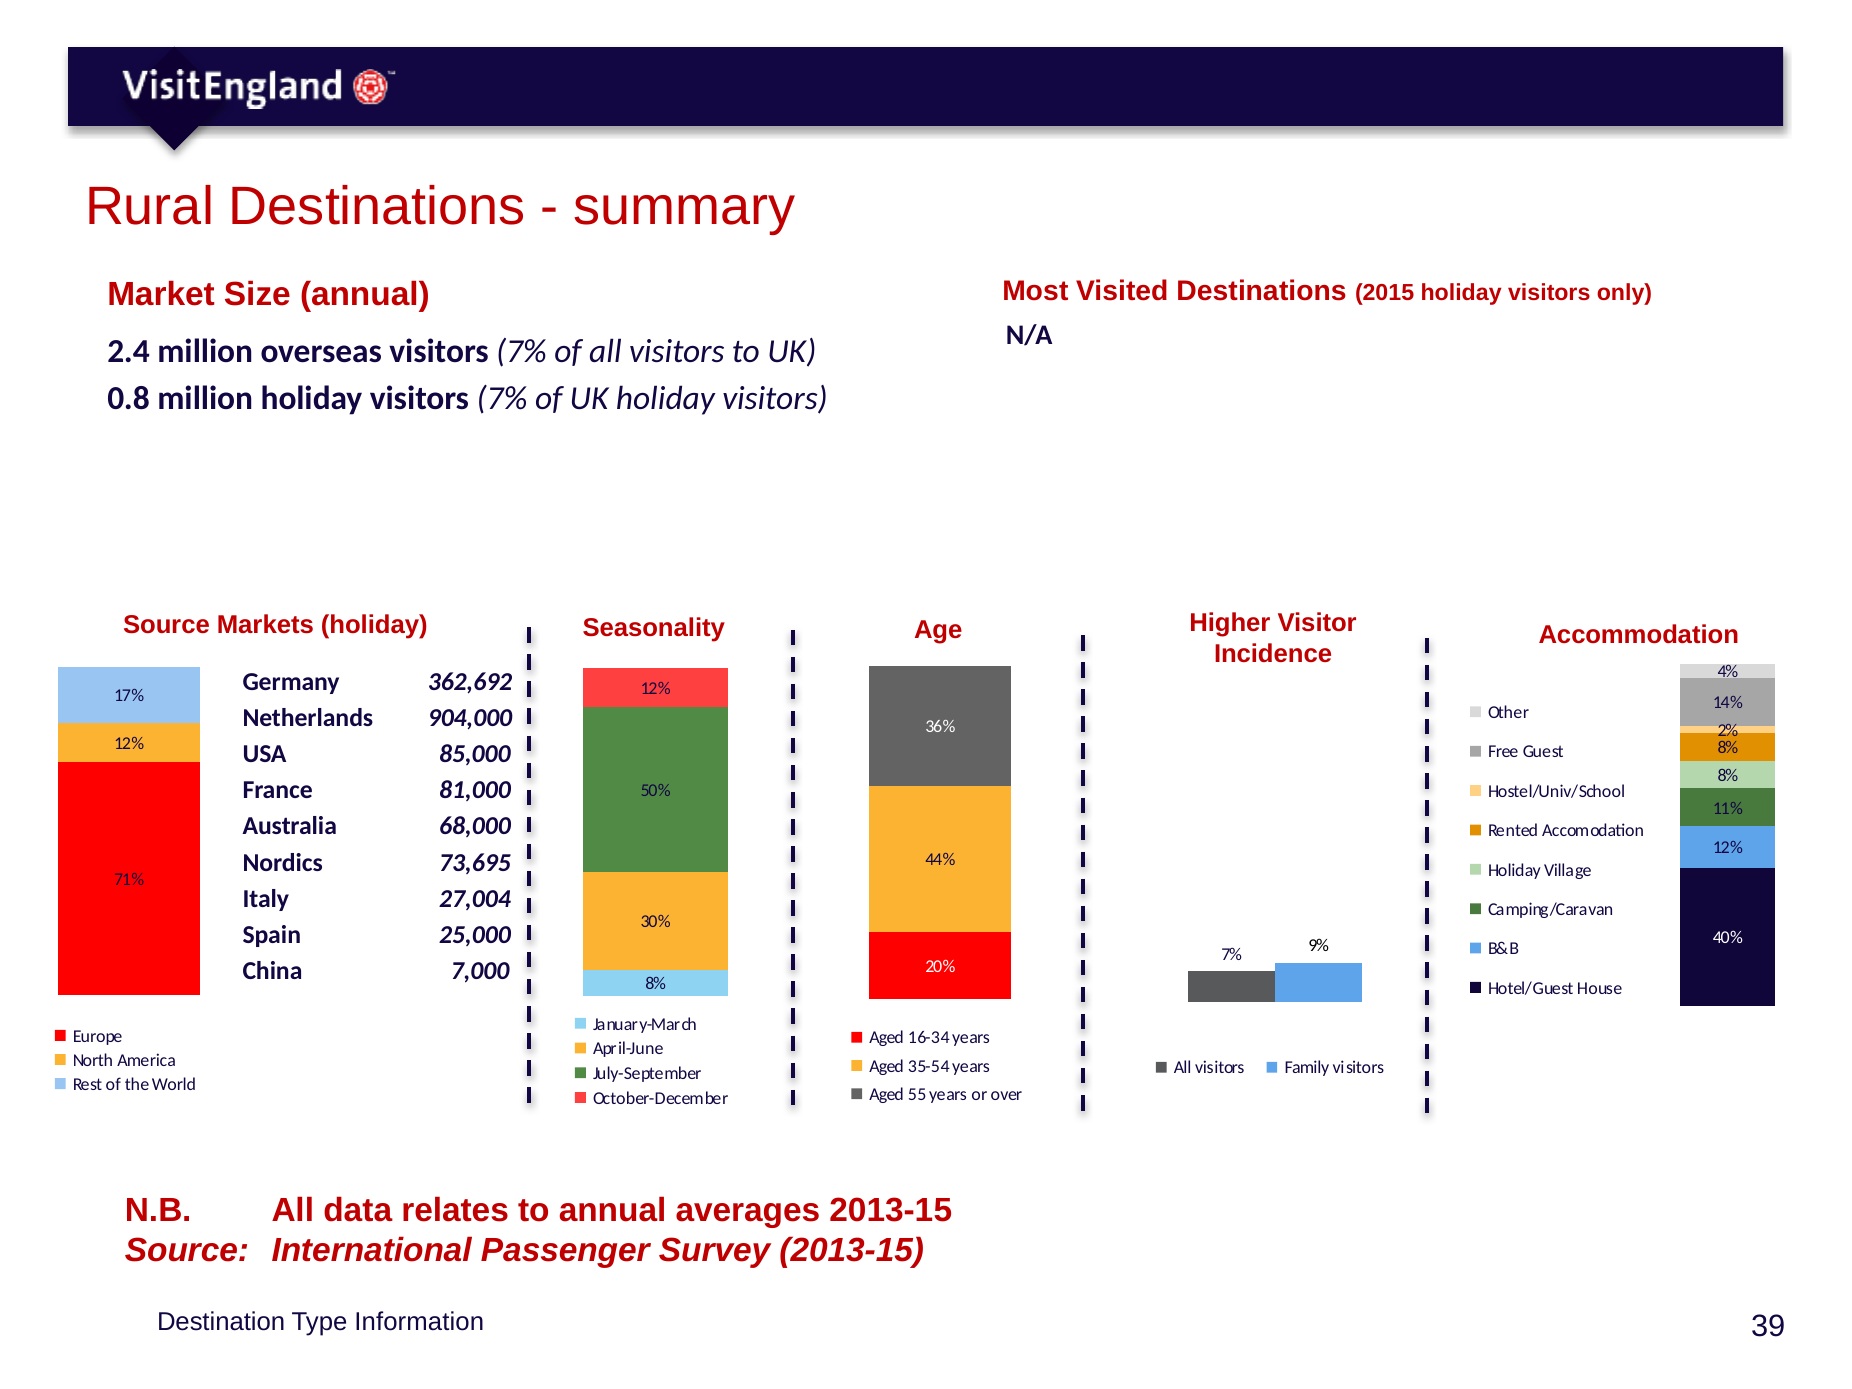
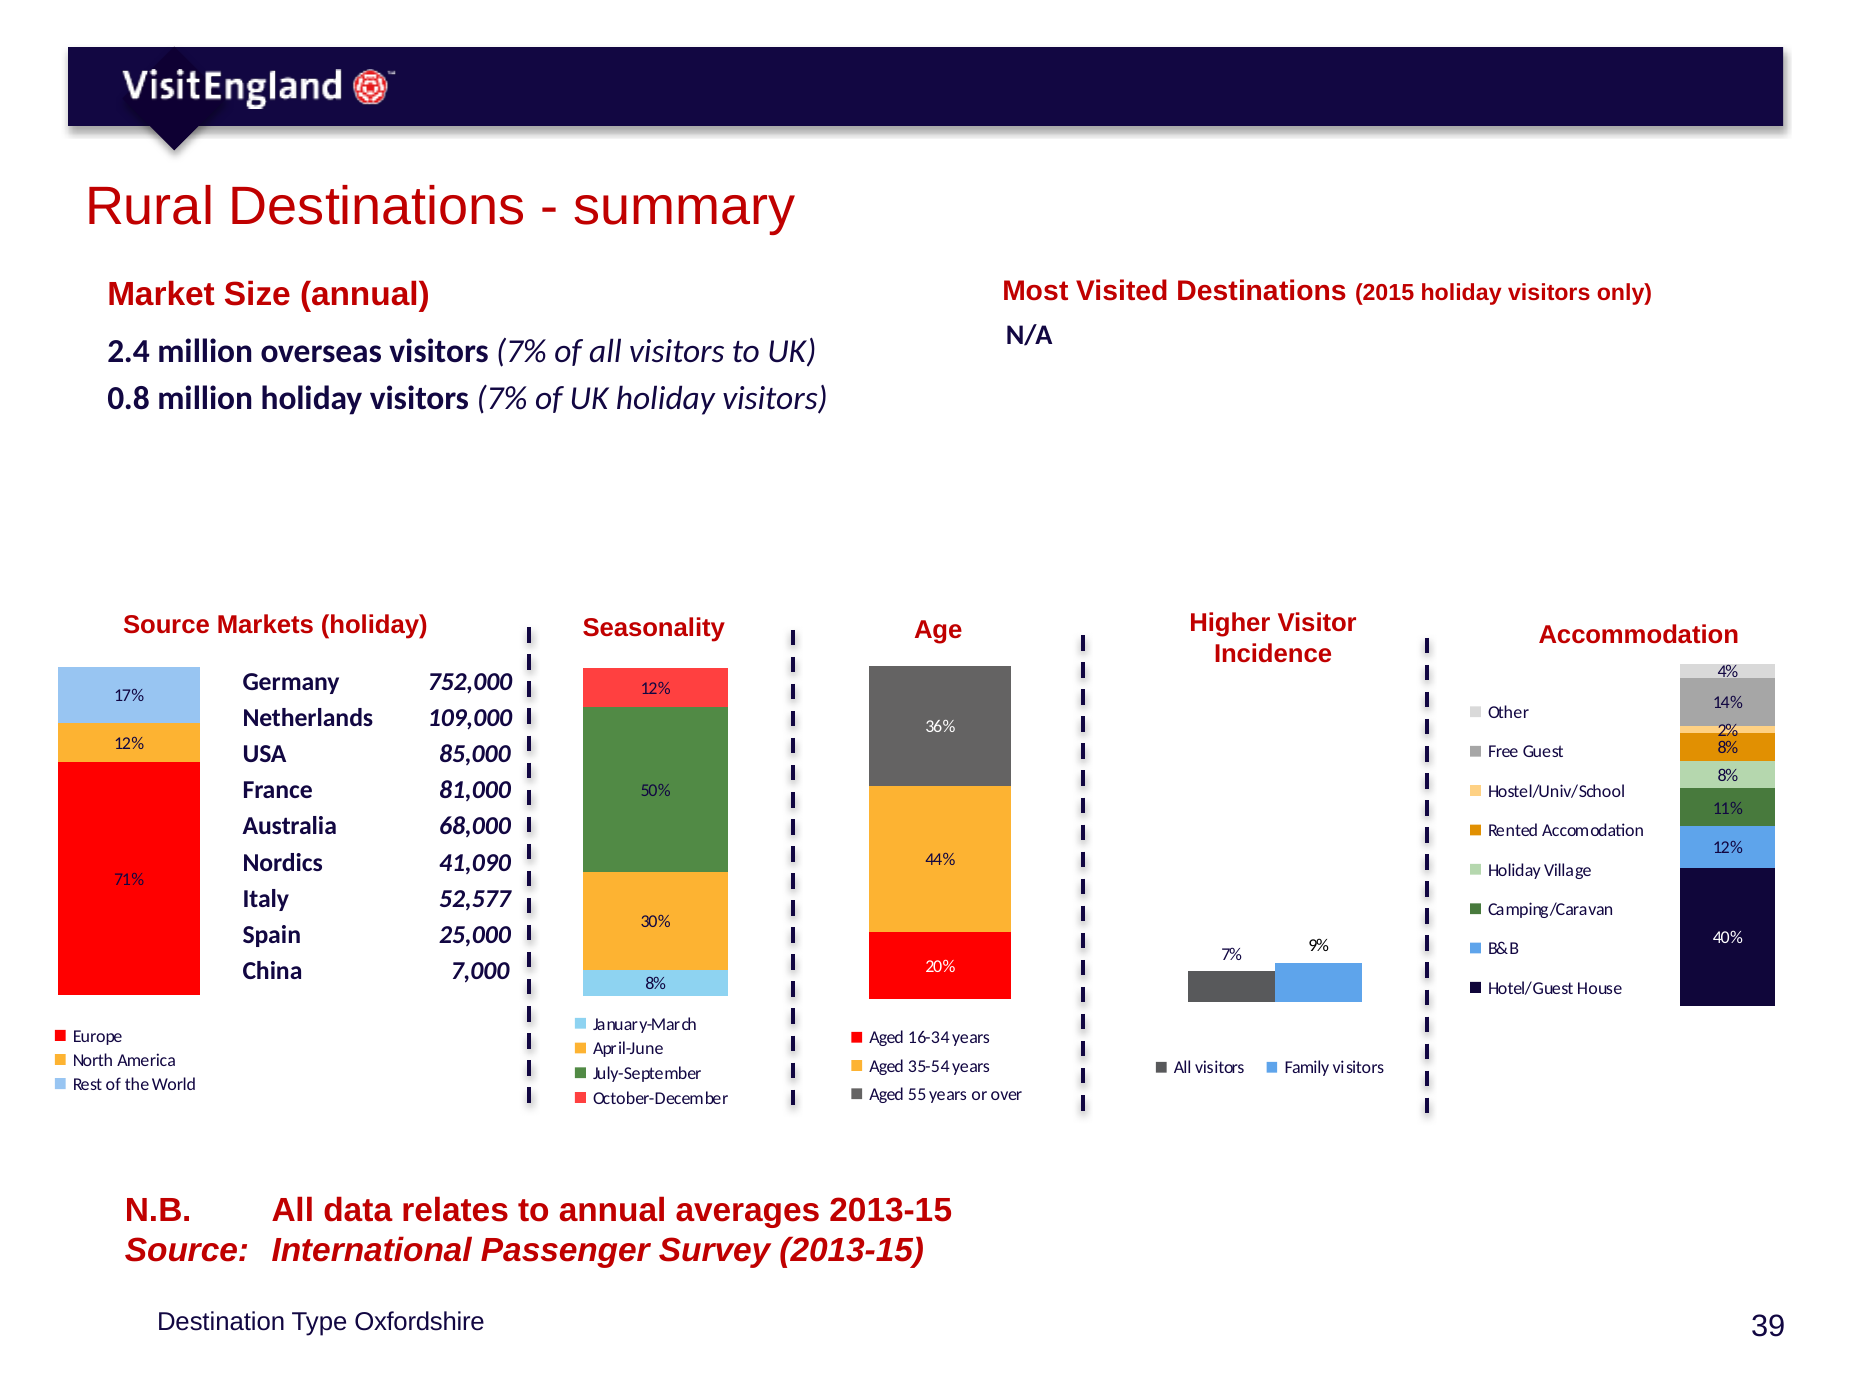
362,692: 362,692 -> 752,000 (470, 682)
904,000: 904,000 -> 109,000 (470, 718)
73,695: 73,695 -> 41,090 (475, 863)
27,004: 27,004 -> 52,577 (475, 899)
Information: Information -> Oxfordshire (419, 1322)
